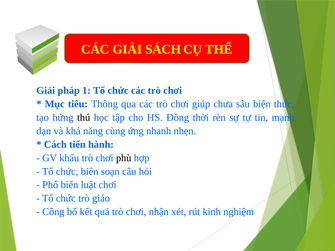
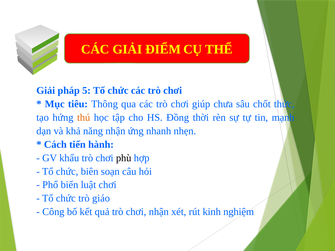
SÁCH: SÁCH -> ĐIỂM (163, 49)
1: 1 -> 5 (87, 91)
biện: biện -> chốt (262, 104)
thú colour: black -> orange (84, 118)
năng cùng: cùng -> nhận (115, 131)
